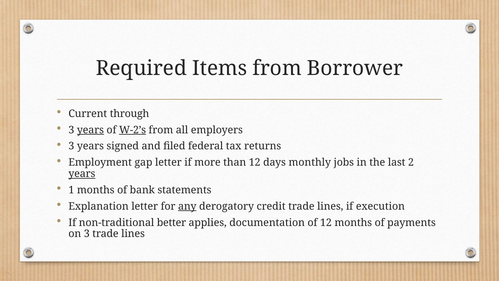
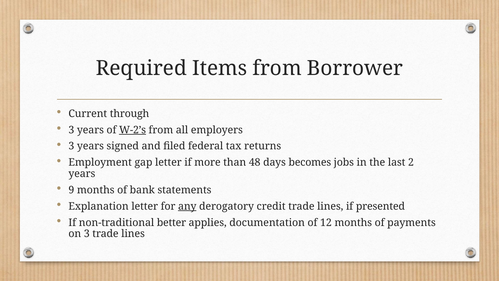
years underline: present -> none (90, 130)
than 12: 12 -> 48 (255, 162)
monthly: monthly -> becomes (310, 162)
years underline: present -> none (82, 174)
1: 1 -> 9 (71, 190)
execution: execution -> presented (380, 206)
